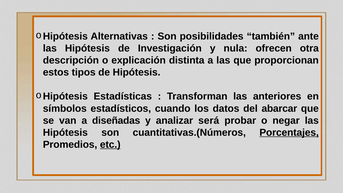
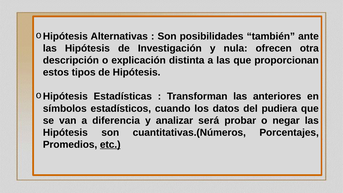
abarcar: abarcar -> pudiera (279, 108)
diseñadas: diseñadas -> diferencia (116, 120)
Porcentajes underline: present -> none (289, 132)
